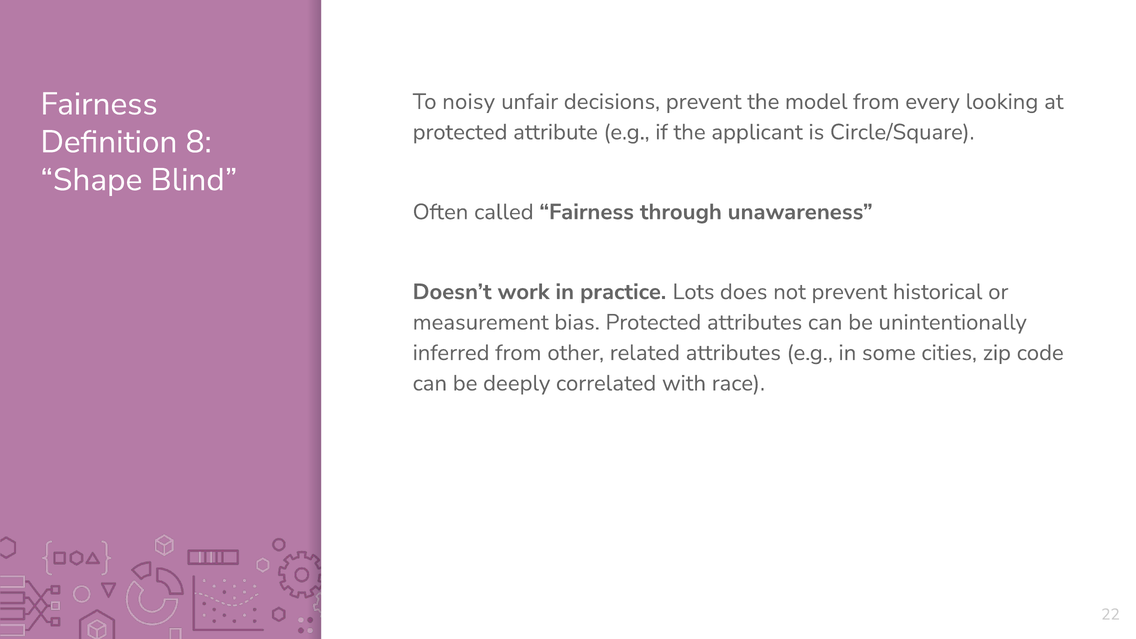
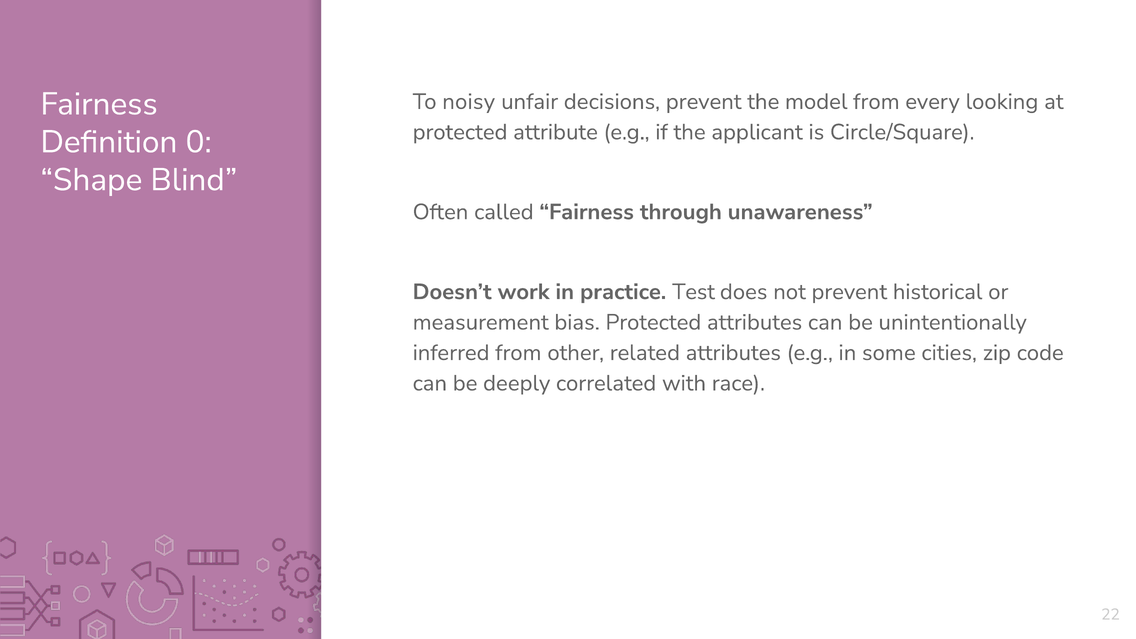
8: 8 -> 0 (199, 142)
Lots: Lots -> Test (694, 292)
